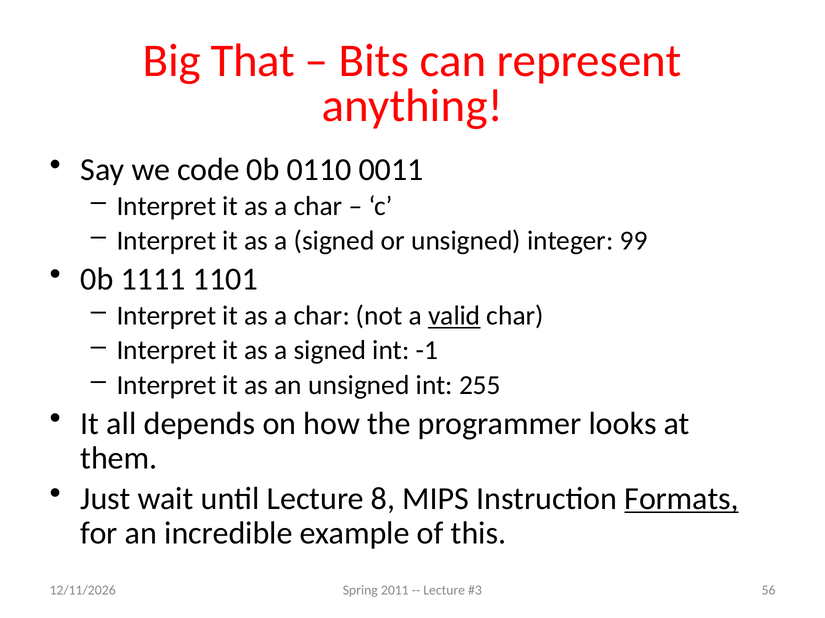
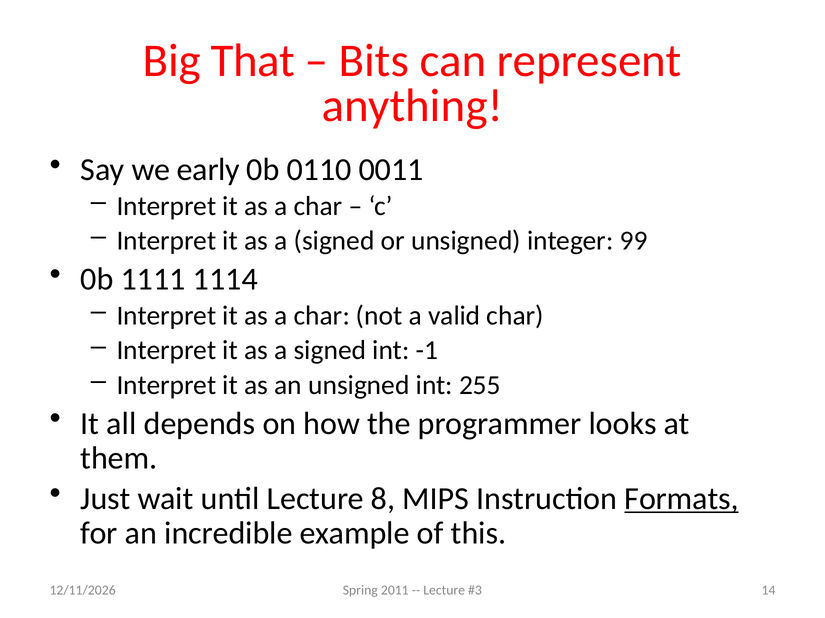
code: code -> early (208, 170)
1101: 1101 -> 1114 (225, 280)
valid underline: present -> none (454, 316)
56: 56 -> 14 (769, 591)
